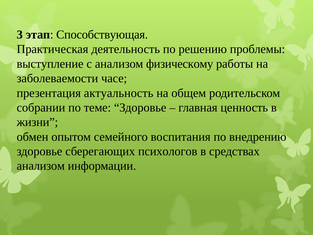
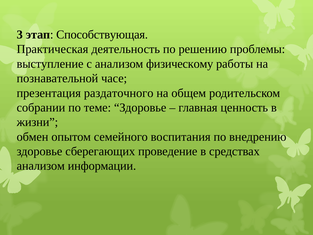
заболеваемости: заболеваемости -> познавательной (57, 78)
актуальность: актуальность -> раздаточного (119, 93)
психологов: психологов -> проведение (168, 151)
